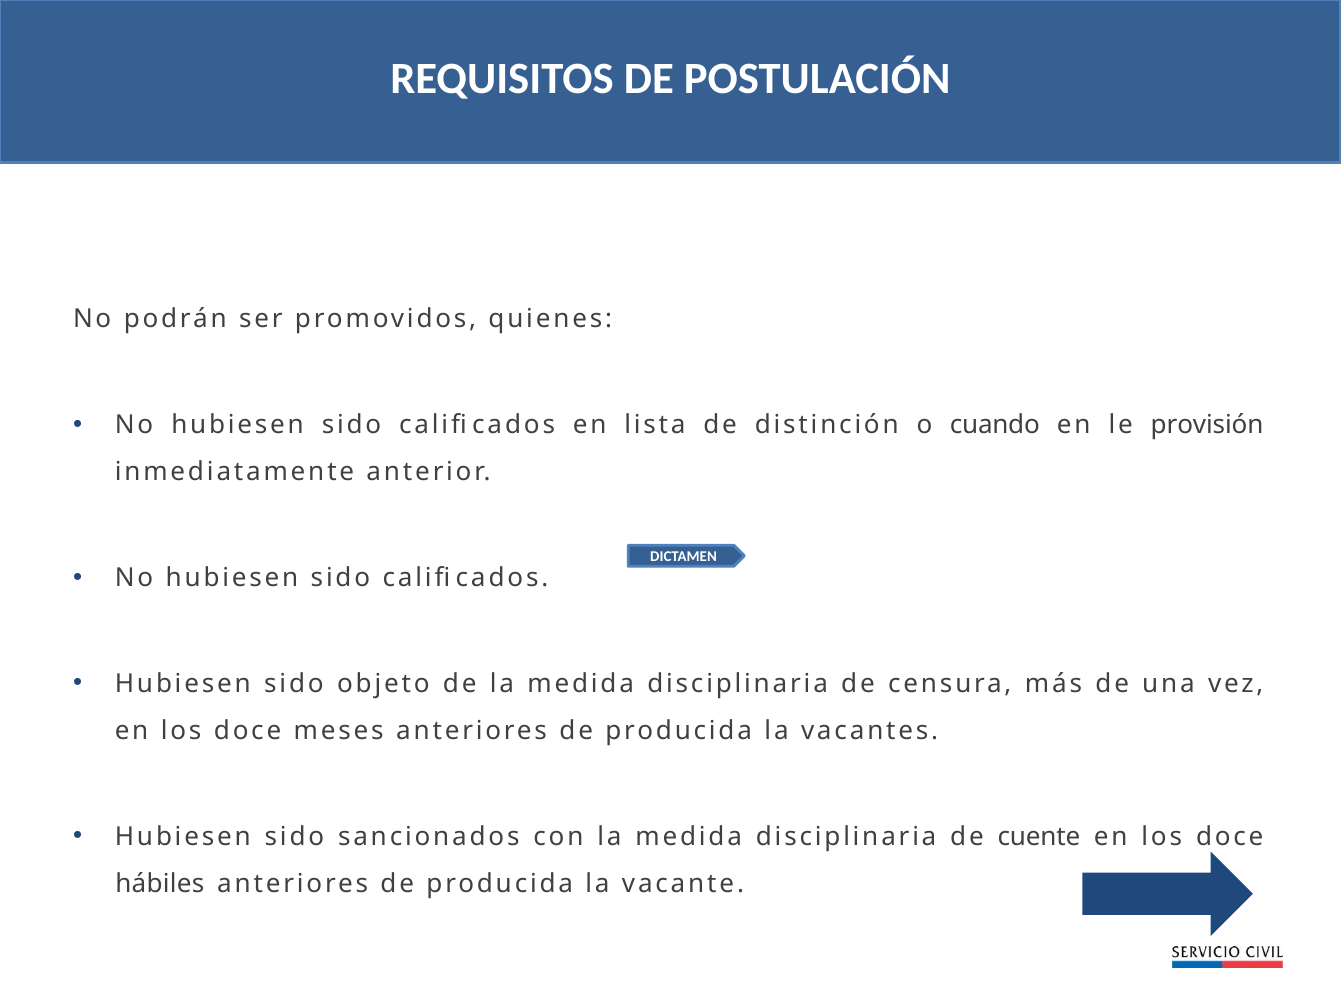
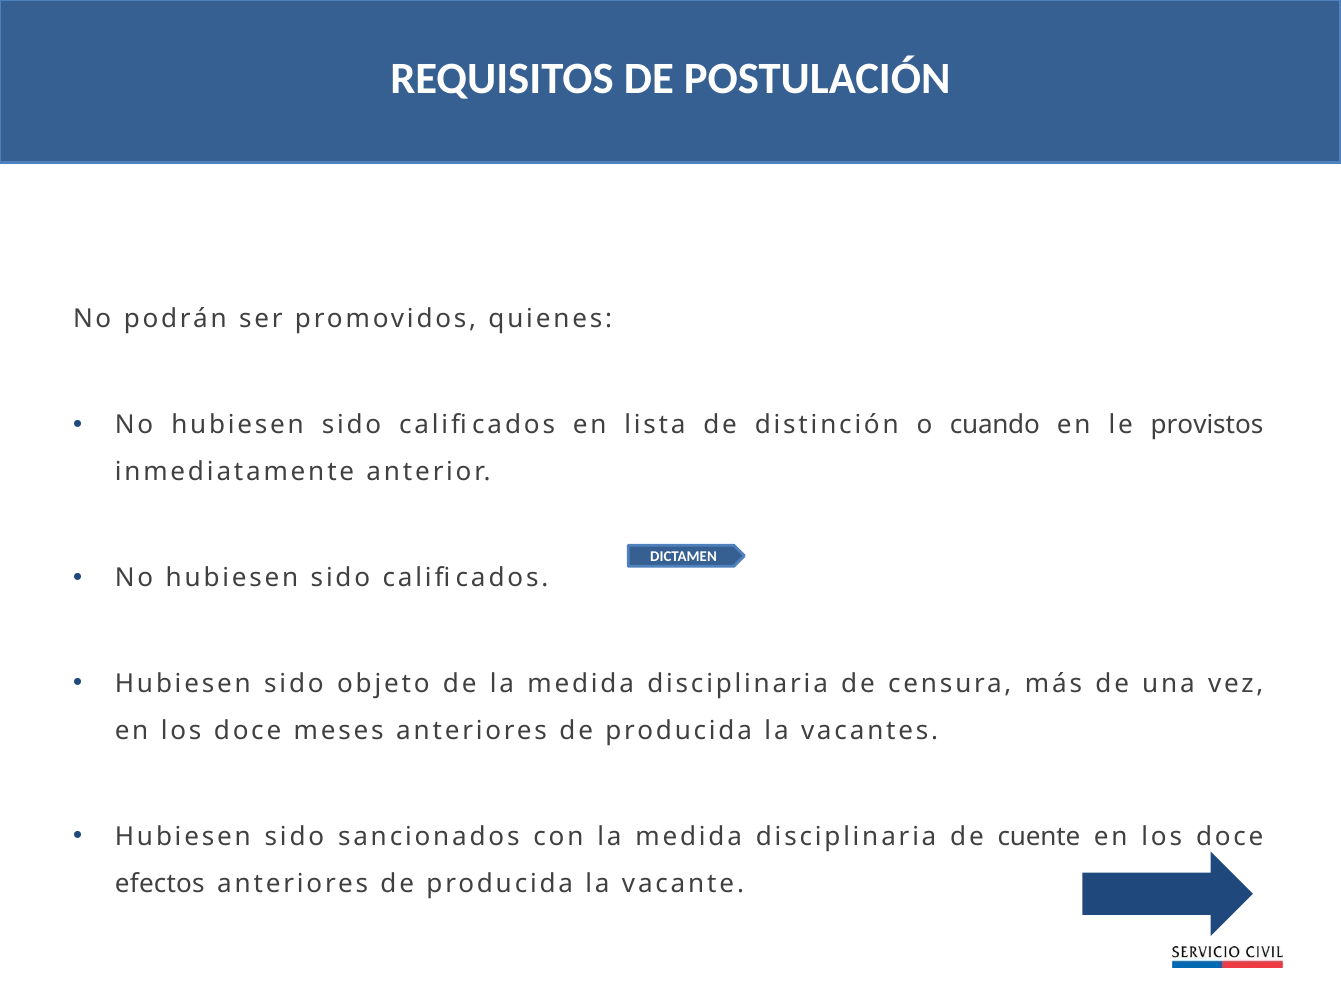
provisión: provisión -> provistos (1207, 425)
hábiles: hábiles -> efectos (160, 883)
